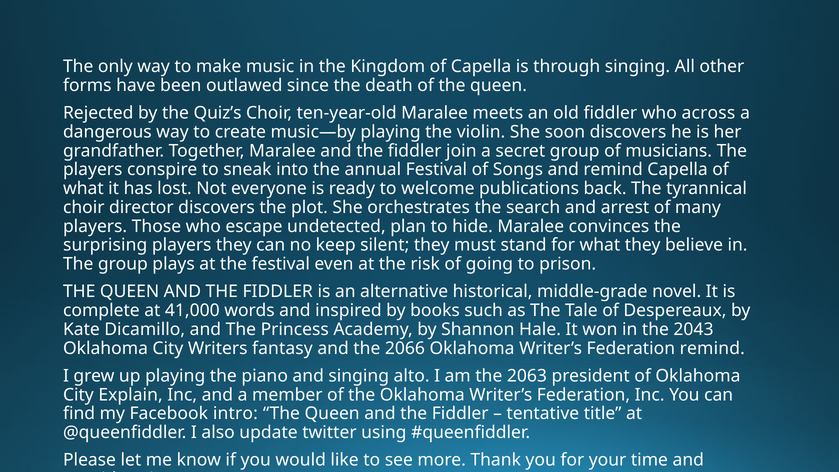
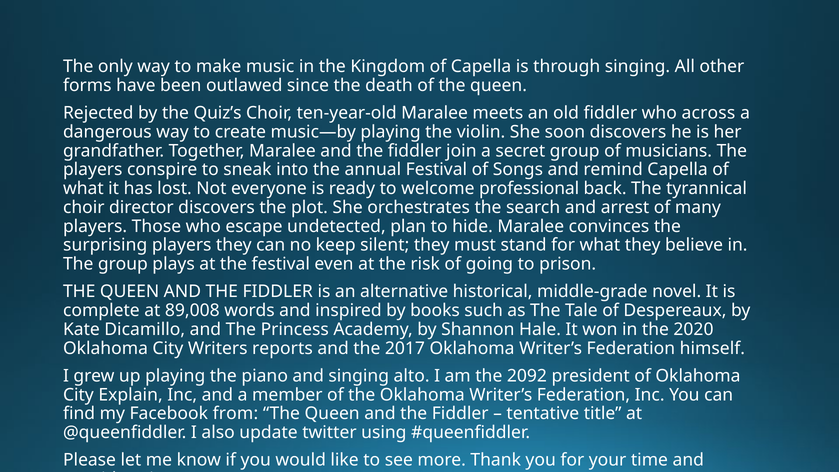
publications: publications -> professional (529, 188)
41,000: 41,000 -> 89,008 (192, 310)
2043: 2043 -> 2020 (693, 329)
fantasy: fantasy -> reports (282, 348)
2066: 2066 -> 2017 (405, 348)
Federation remind: remind -> himself (712, 348)
2063: 2063 -> 2092 (527, 376)
intro: intro -> from (235, 414)
